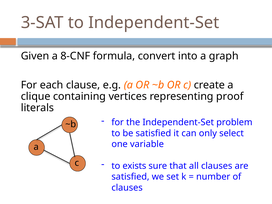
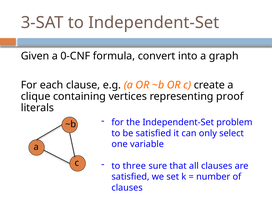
8-CNF: 8-CNF -> 0-CNF (75, 56)
exists: exists -> three (134, 166)
